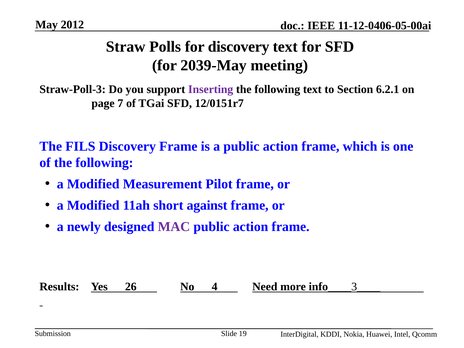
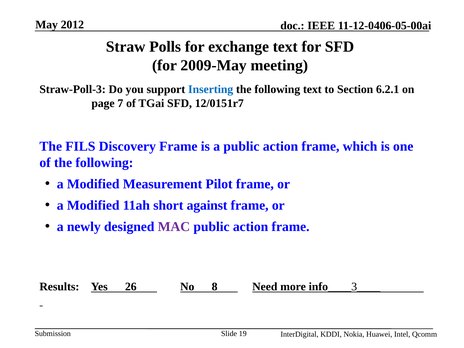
for discovery: discovery -> exchange (239, 47)
2039-May: 2039-May -> 2009-May (214, 65)
Inserting colour: purple -> blue (211, 89)
4: 4 -> 8 (215, 287)
